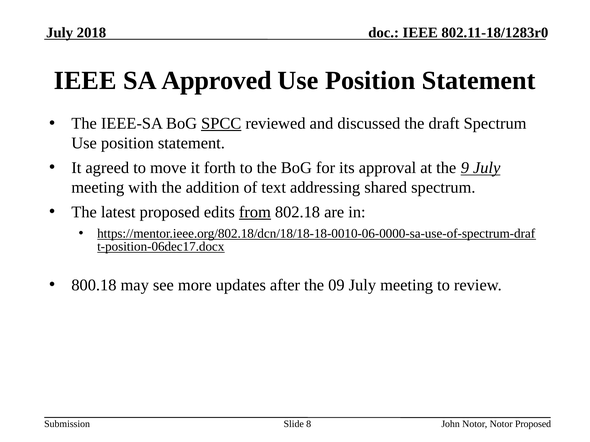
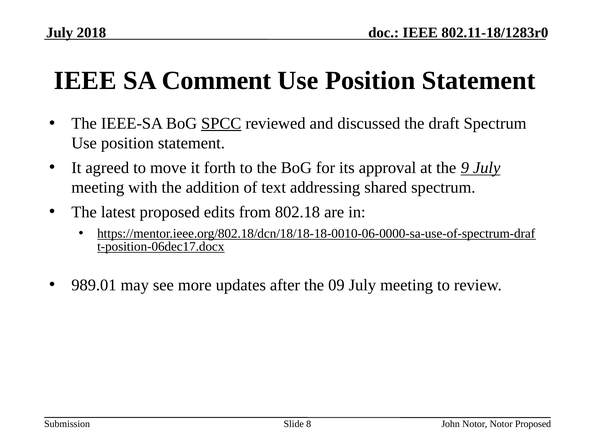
Approved: Approved -> Comment (217, 80)
from underline: present -> none (255, 212)
800.18: 800.18 -> 989.01 (94, 285)
